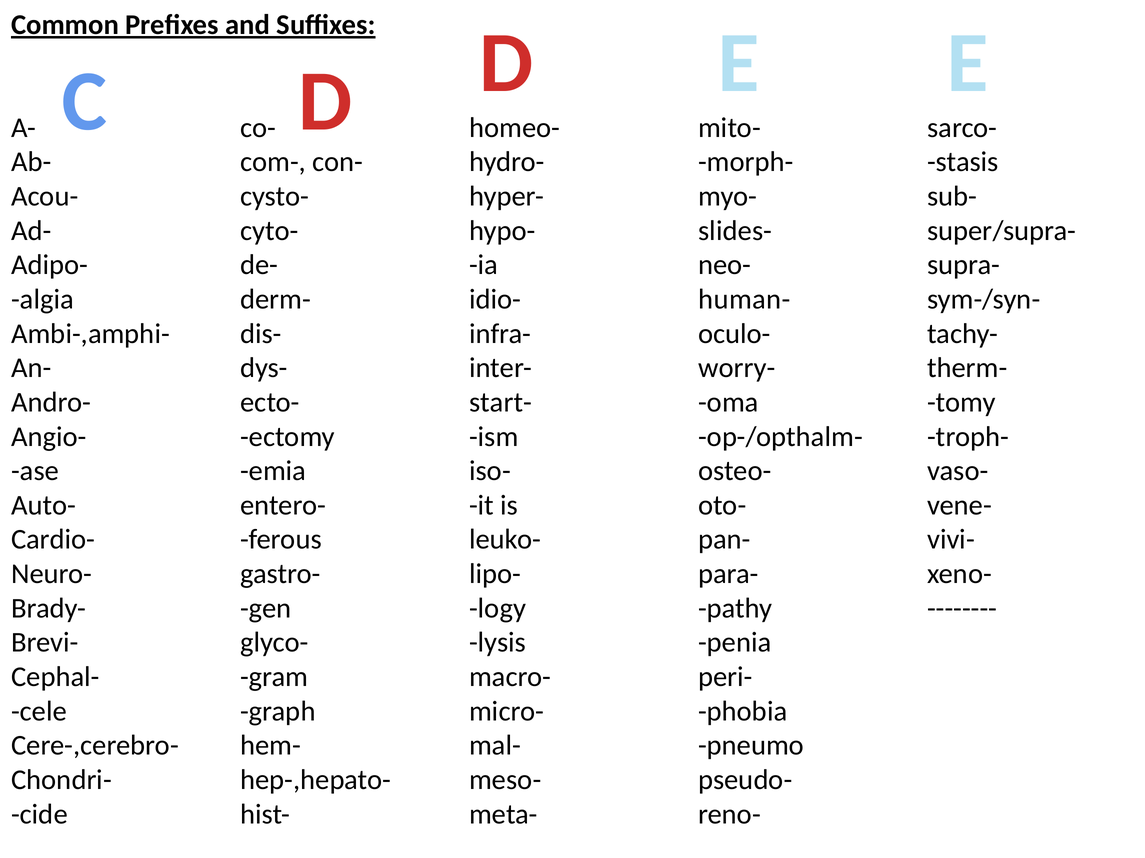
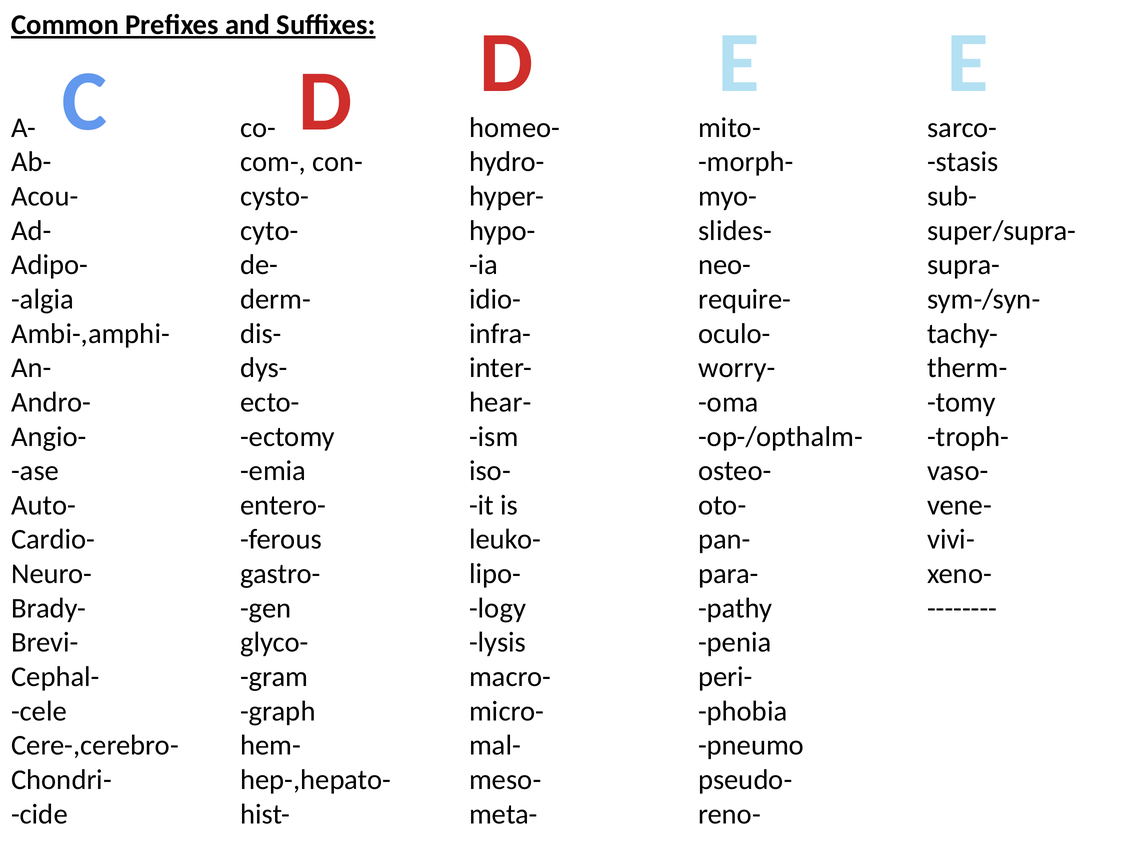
human-: human- -> require- (745, 300)
start-: start- -> hear- (500, 403)
